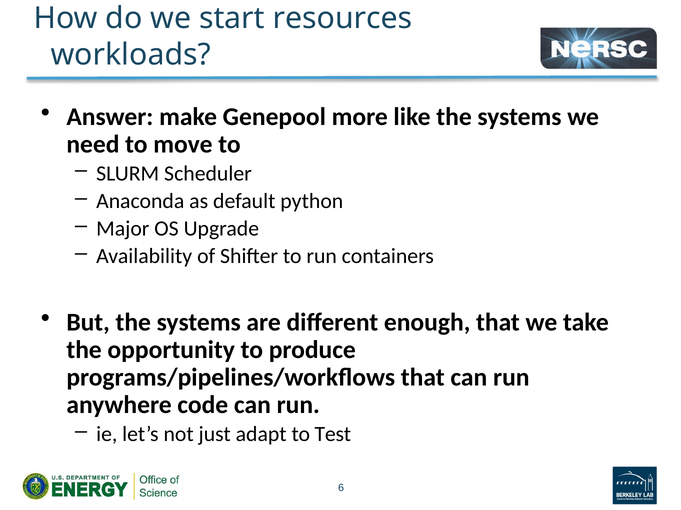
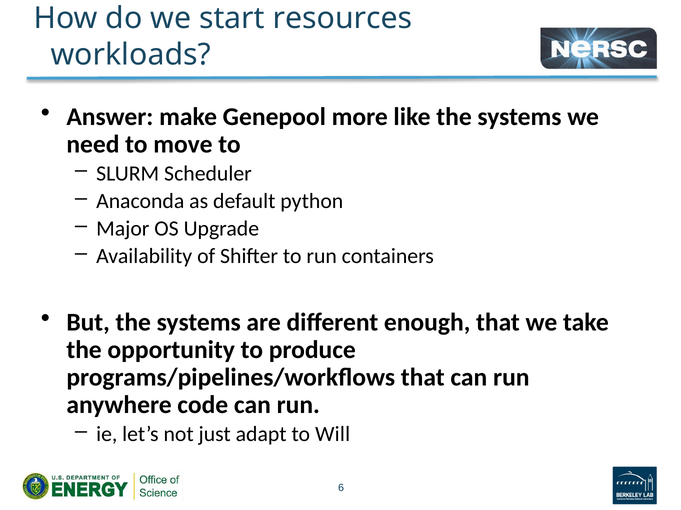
Test: Test -> Will (333, 435)
